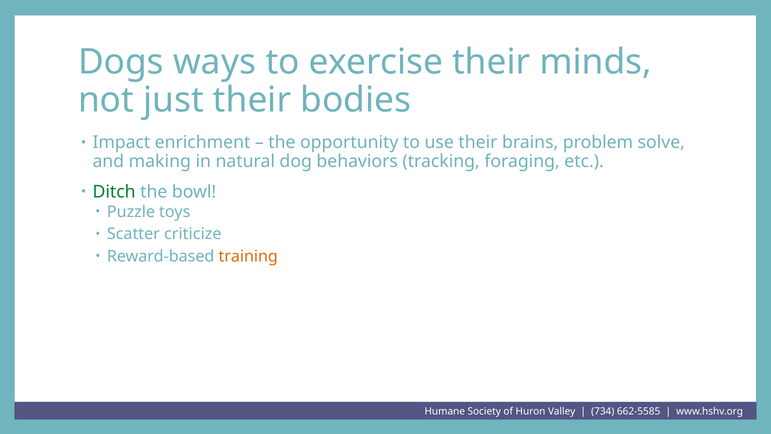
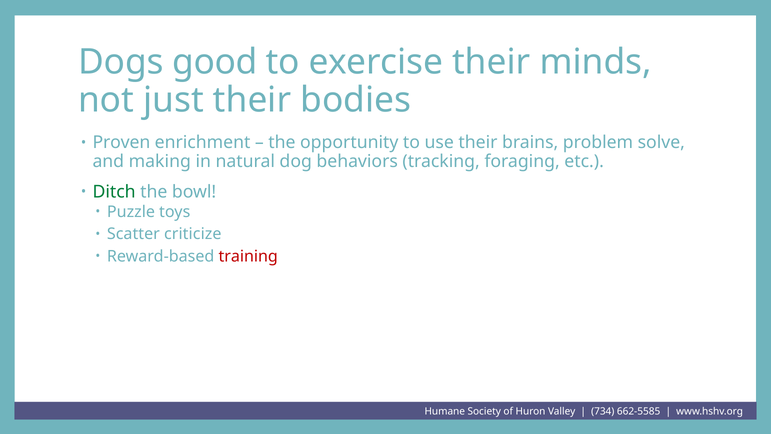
ways: ways -> good (215, 62)
Impact: Impact -> Proven (121, 142)
training colour: orange -> red (248, 256)
